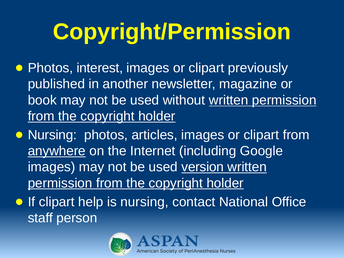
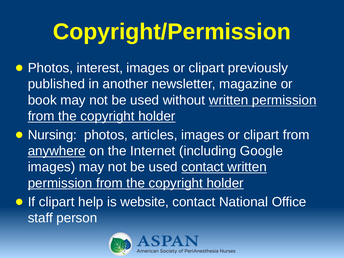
used version: version -> contact (203, 167)
is nursing: nursing -> website (145, 202)
